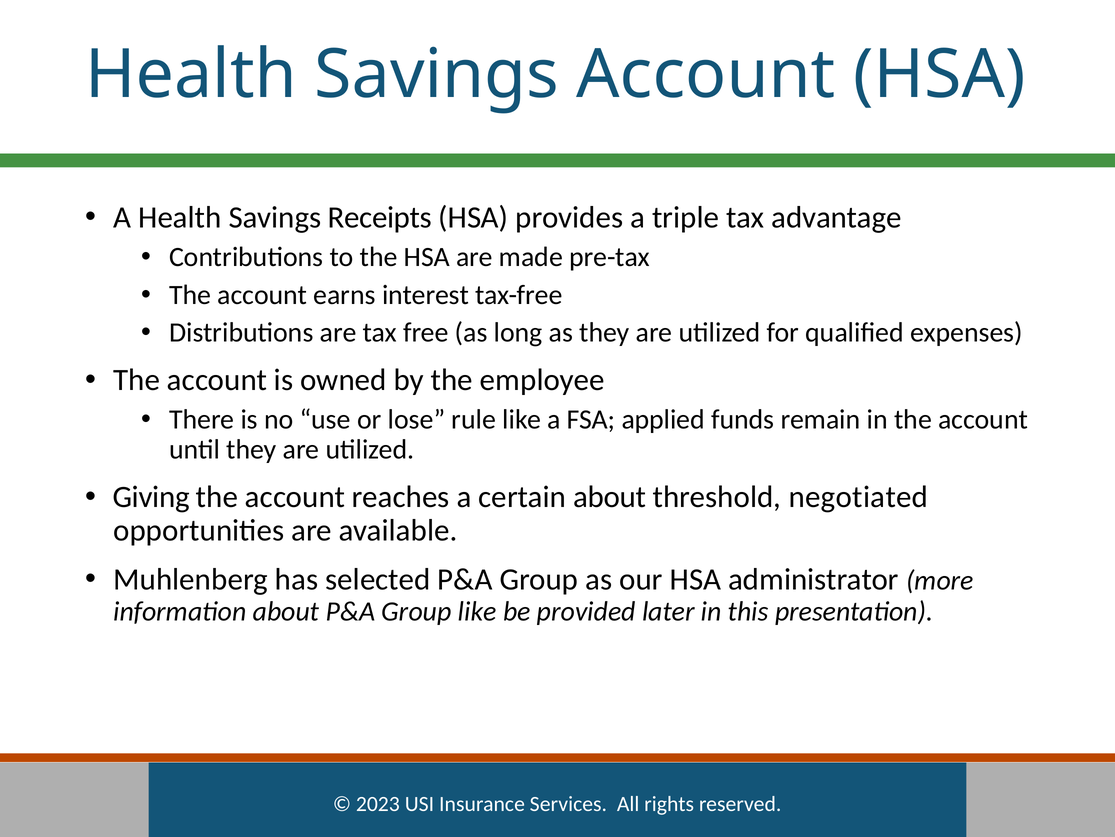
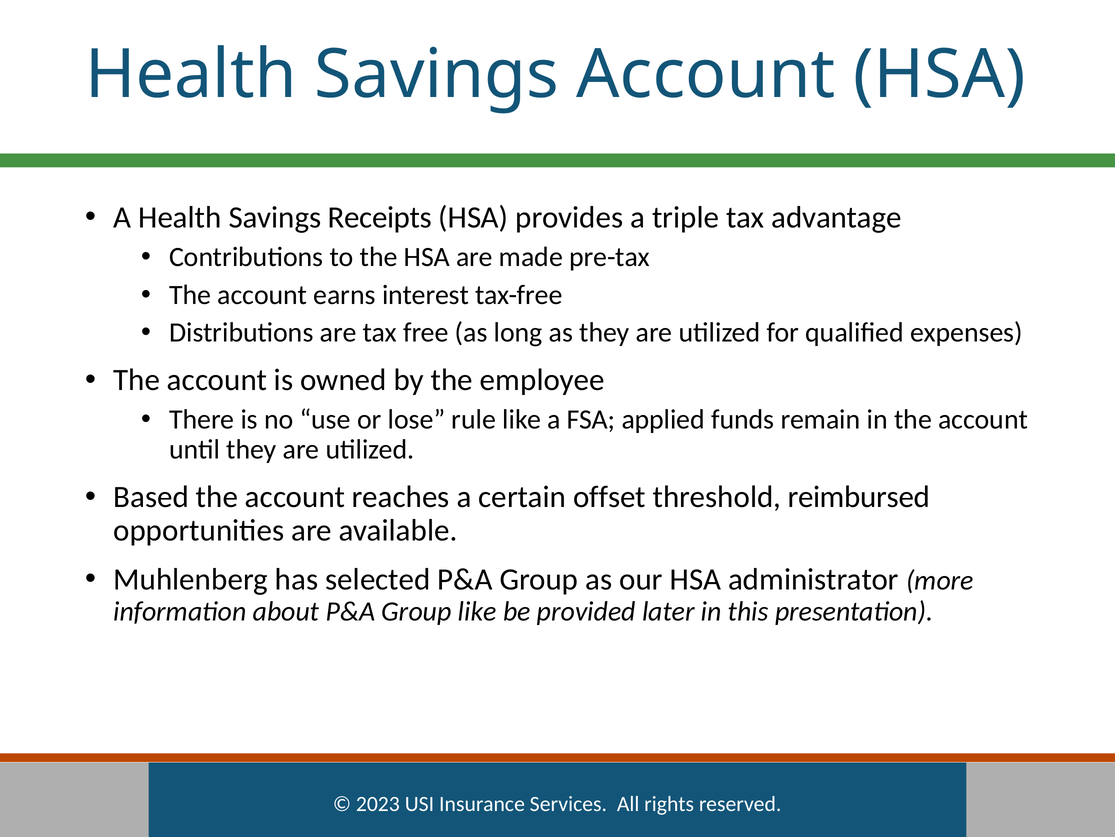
Giving: Giving -> Based (151, 497)
certain about: about -> offset (609, 497)
negotiated: negotiated -> reimbursed (859, 497)
